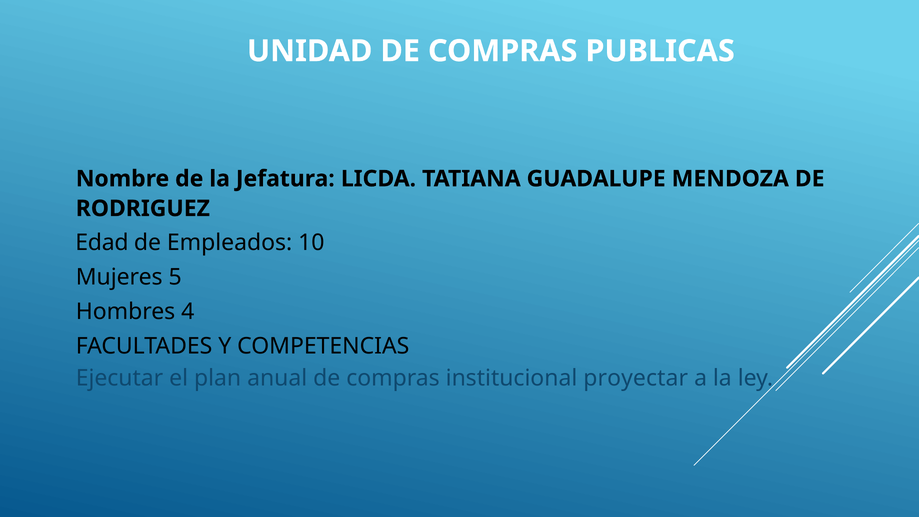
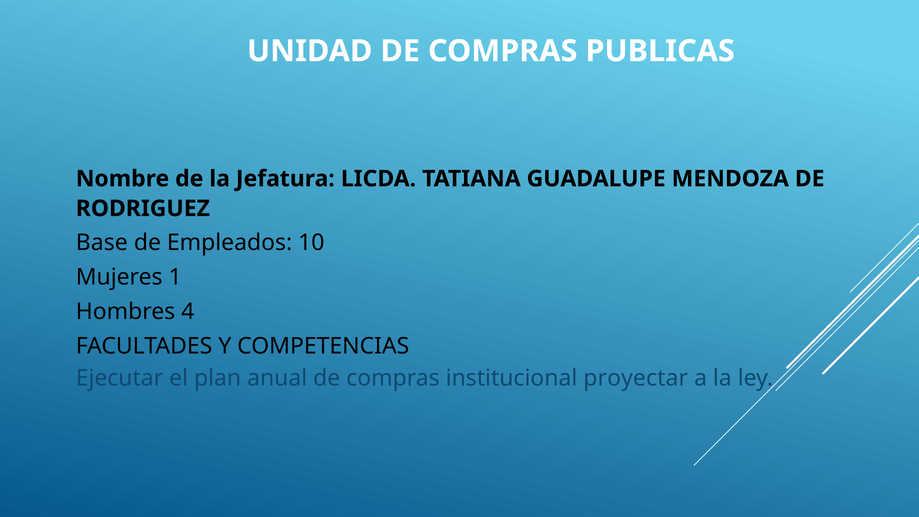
Edad: Edad -> Base (102, 243)
5: 5 -> 1 (175, 277)
